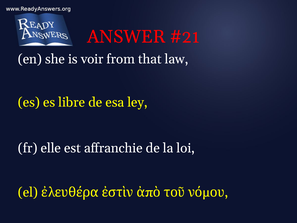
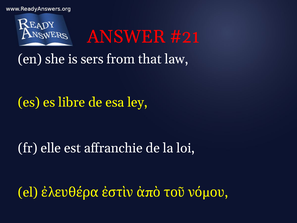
voir: voir -> sers (92, 59)
